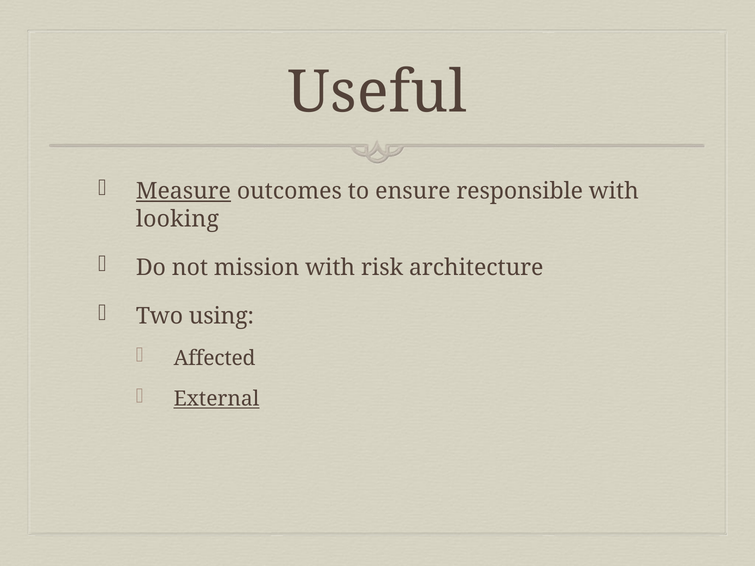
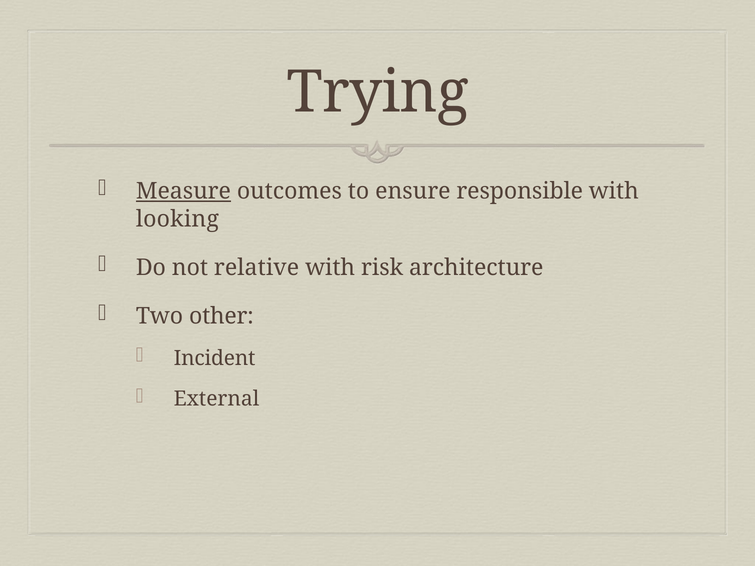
Useful: Useful -> Trying (378, 92)
mission: mission -> relative (257, 268)
using: using -> other (221, 316)
Affected: Affected -> Incident (215, 358)
External underline: present -> none (216, 399)
